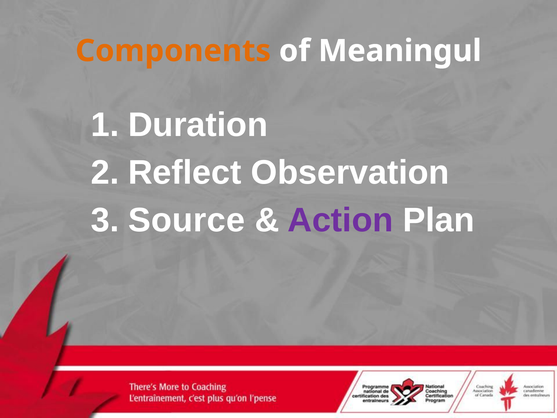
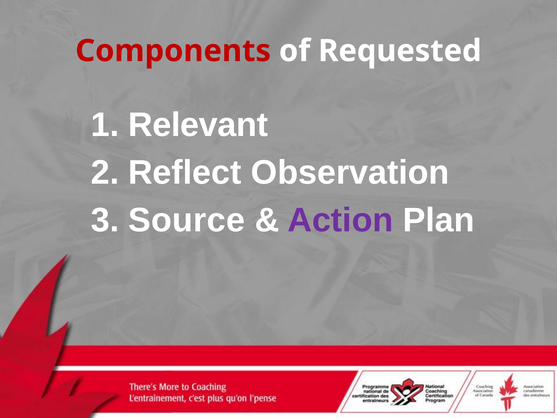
Components colour: orange -> red (173, 51)
Meaningul: Meaningul -> Requested (400, 51)
Duration: Duration -> Relevant (198, 125)
